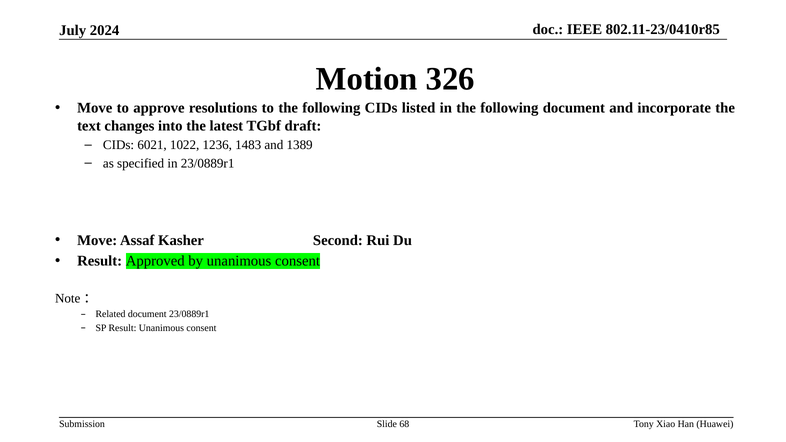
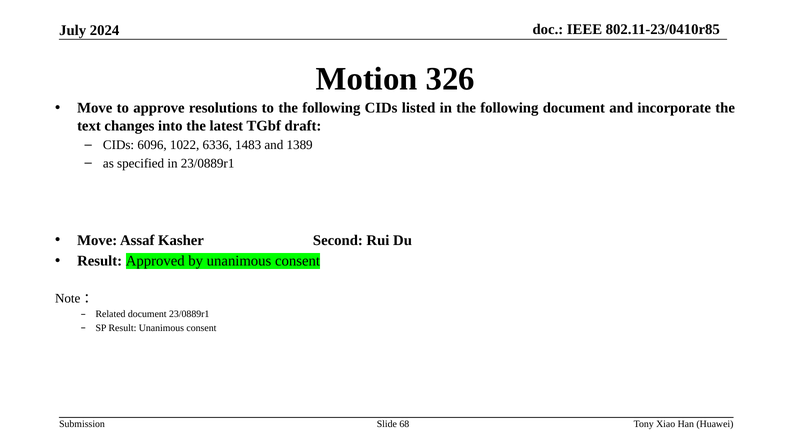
6021: 6021 -> 6096 (152, 145)
1236: 1236 -> 6336 (217, 145)
